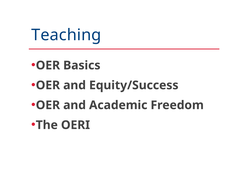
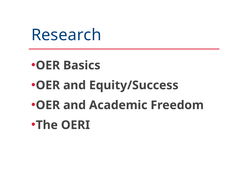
Teaching: Teaching -> Research (66, 35)
